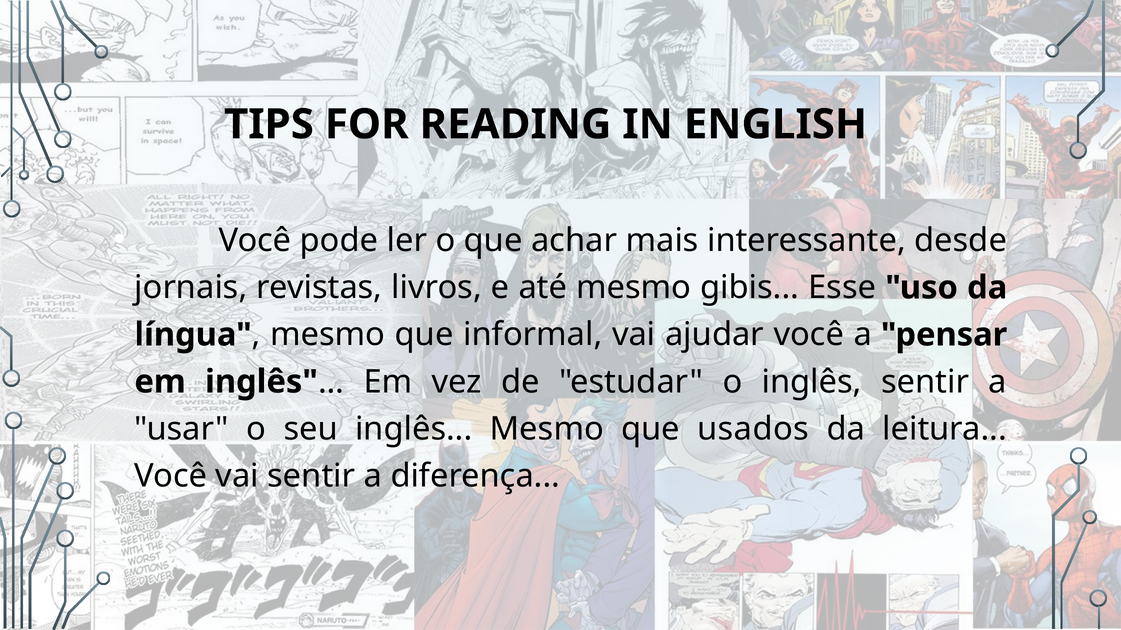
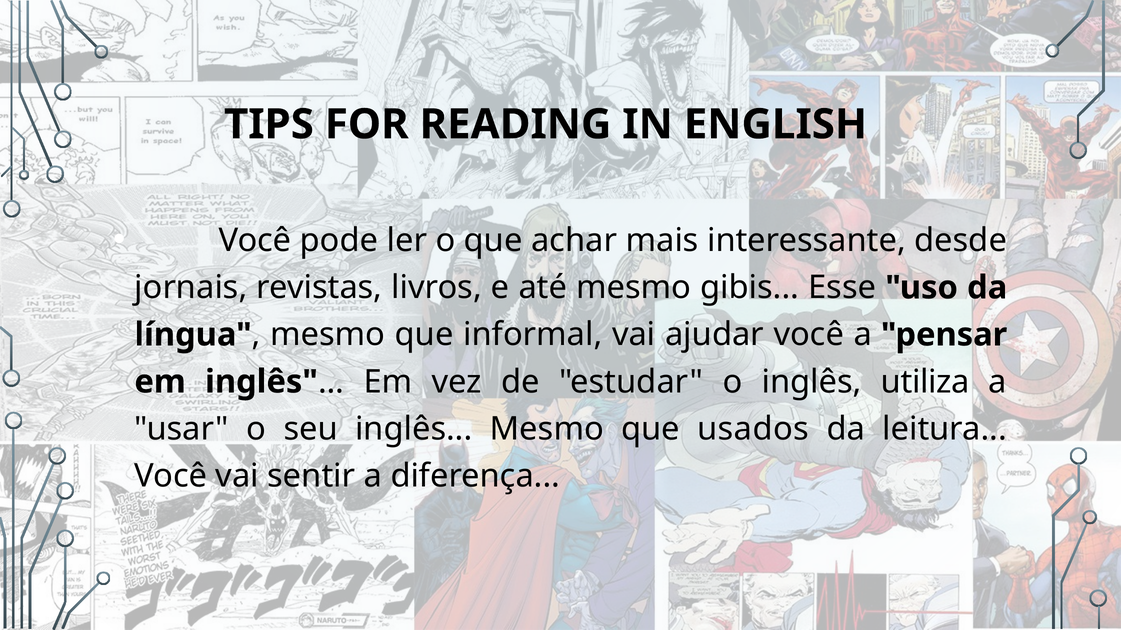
inglês sentir: sentir -> utiliza (925, 382)
